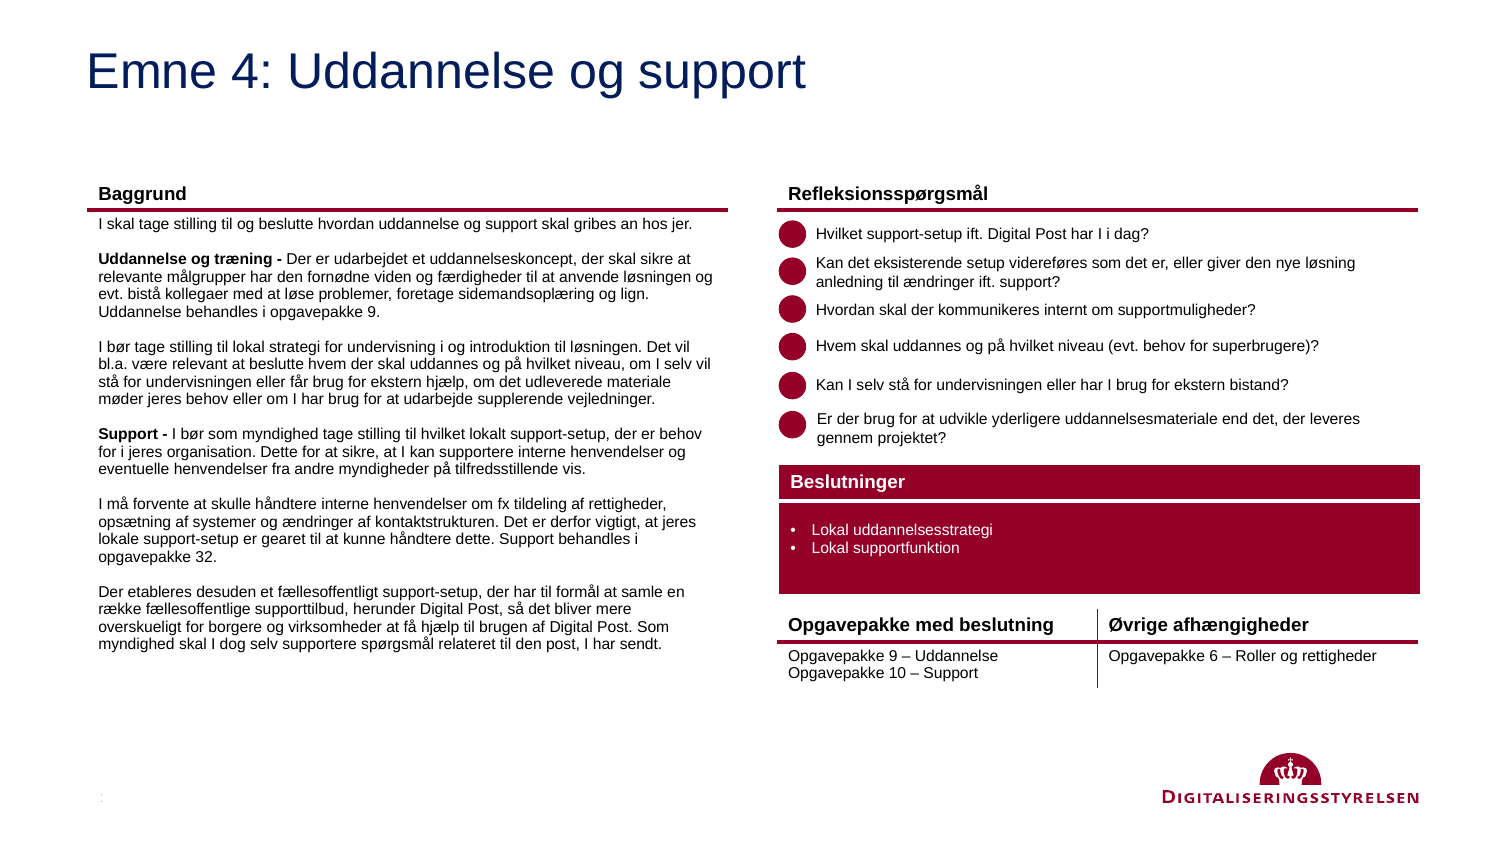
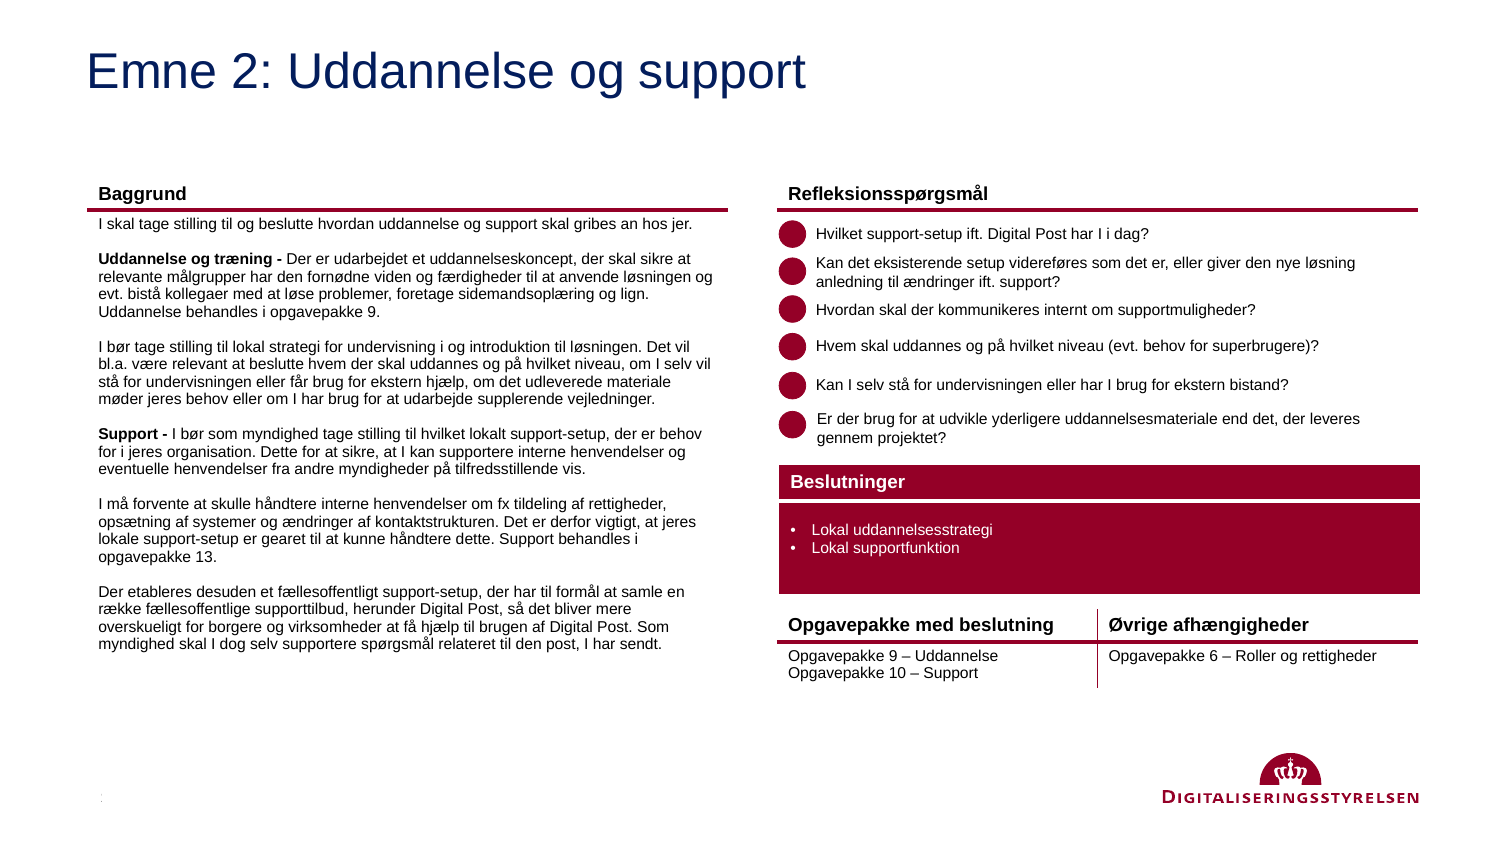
4: 4 -> 2 (252, 71)
32: 32 -> 13 (206, 557)
